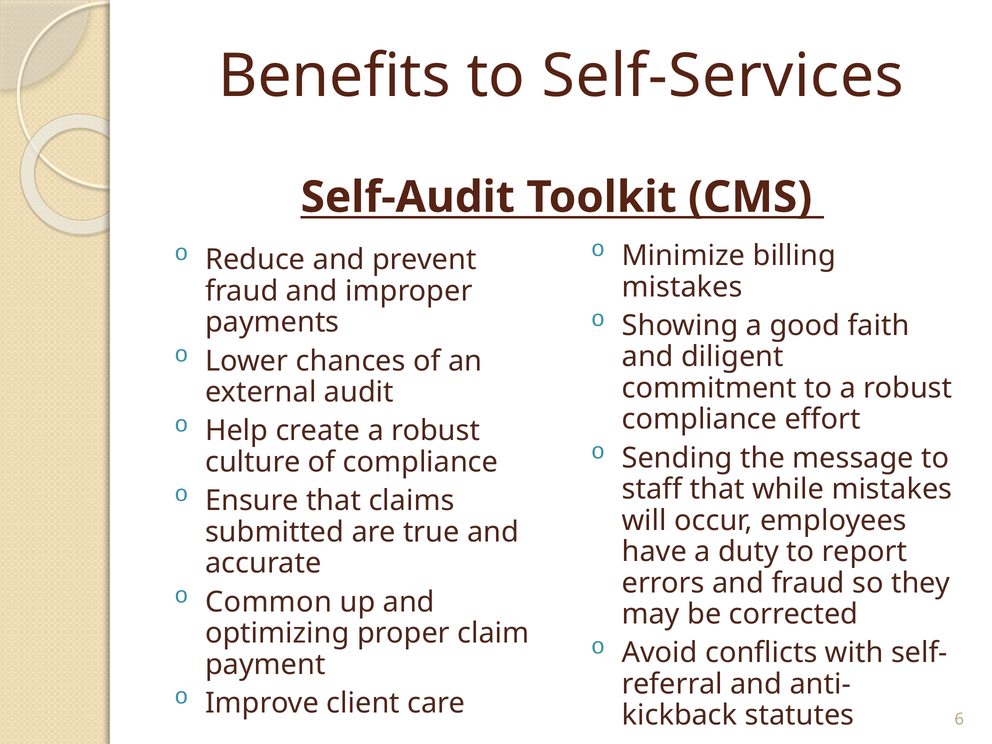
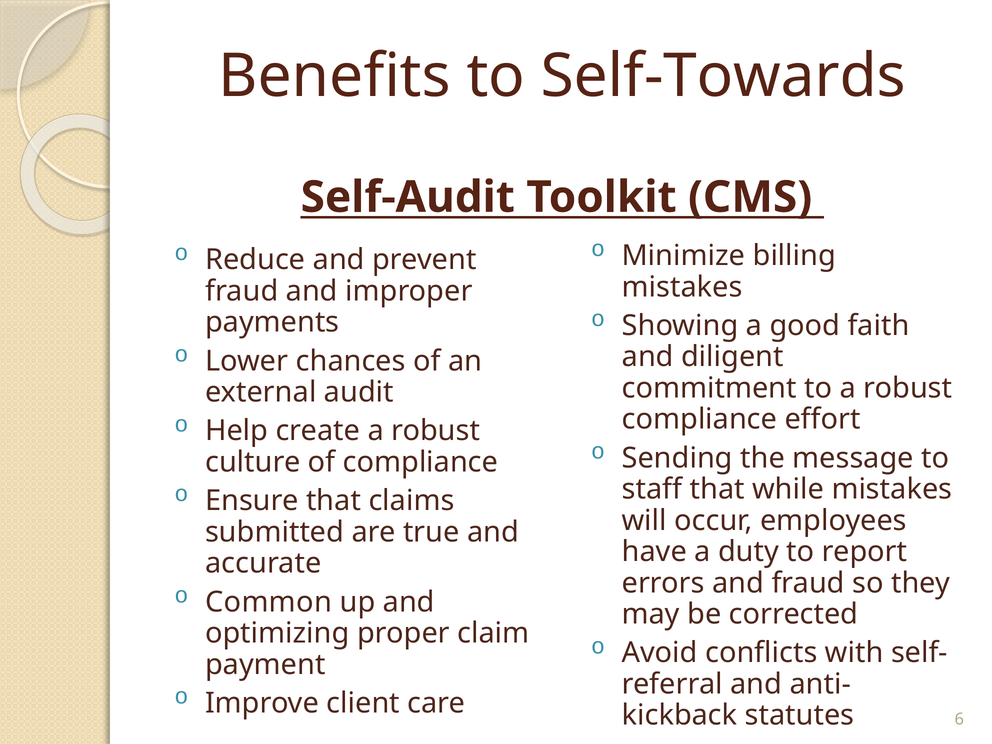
Self-Services: Self-Services -> Self-Towards (723, 76)
